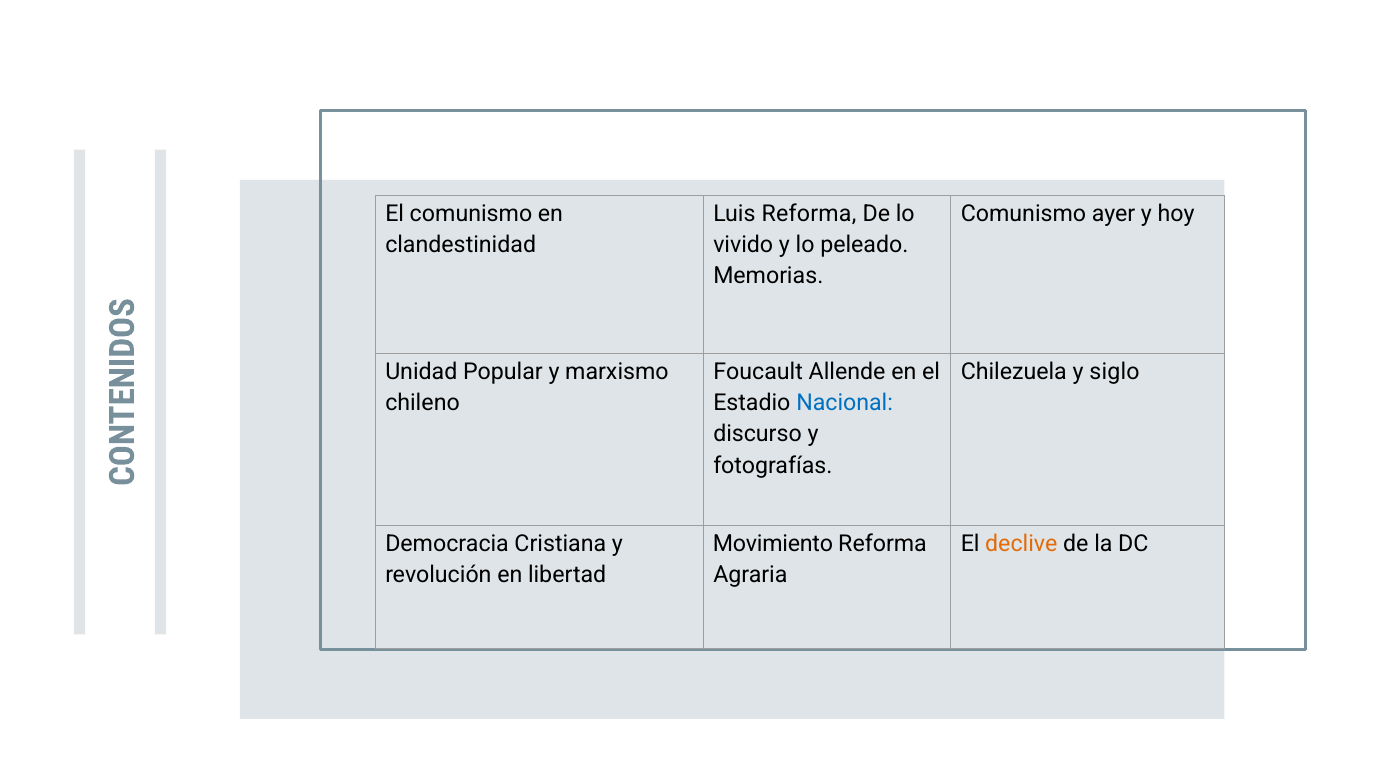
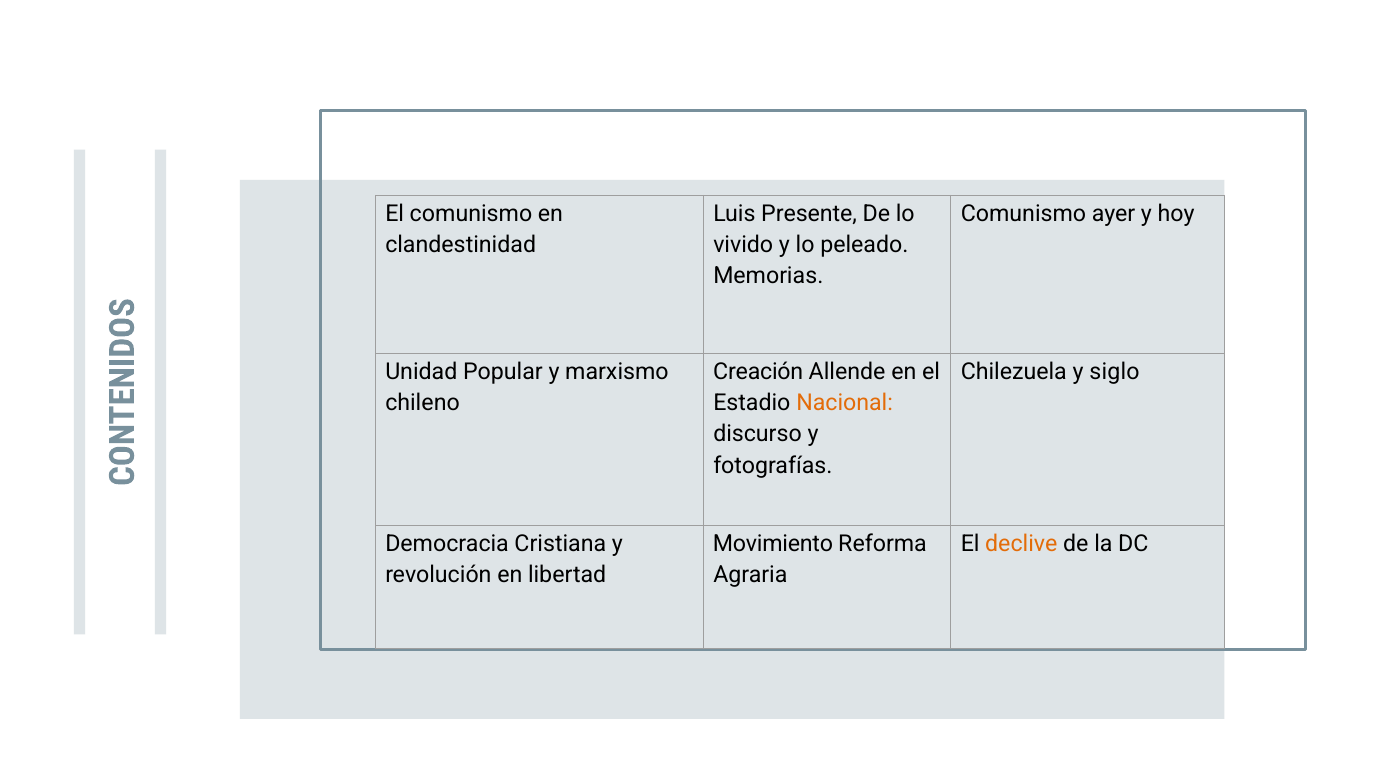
Luis Reforma: Reforma -> Presente (809, 213)
Foucault: Foucault -> Creación (758, 372)
Nacional colour: blue -> orange (845, 403)
